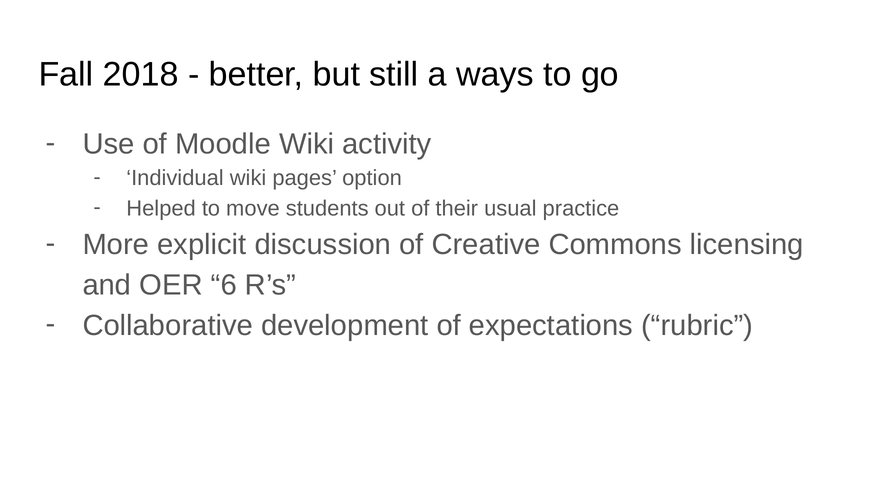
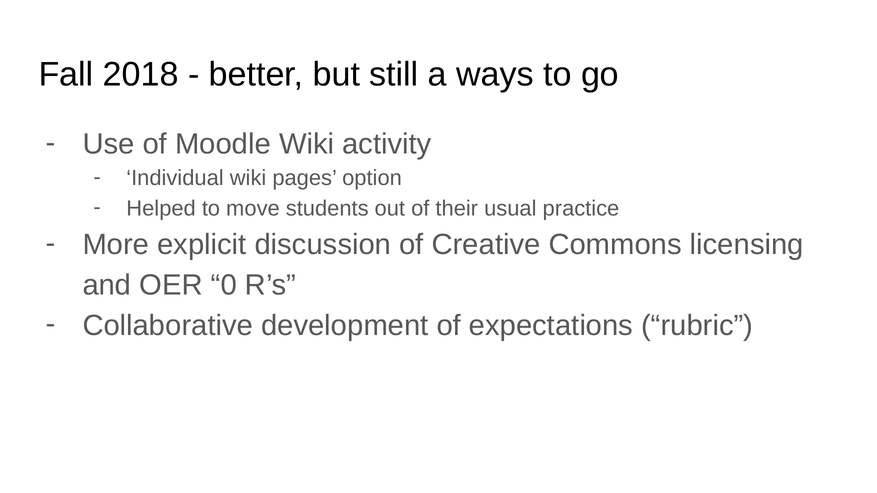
6: 6 -> 0 (224, 285)
